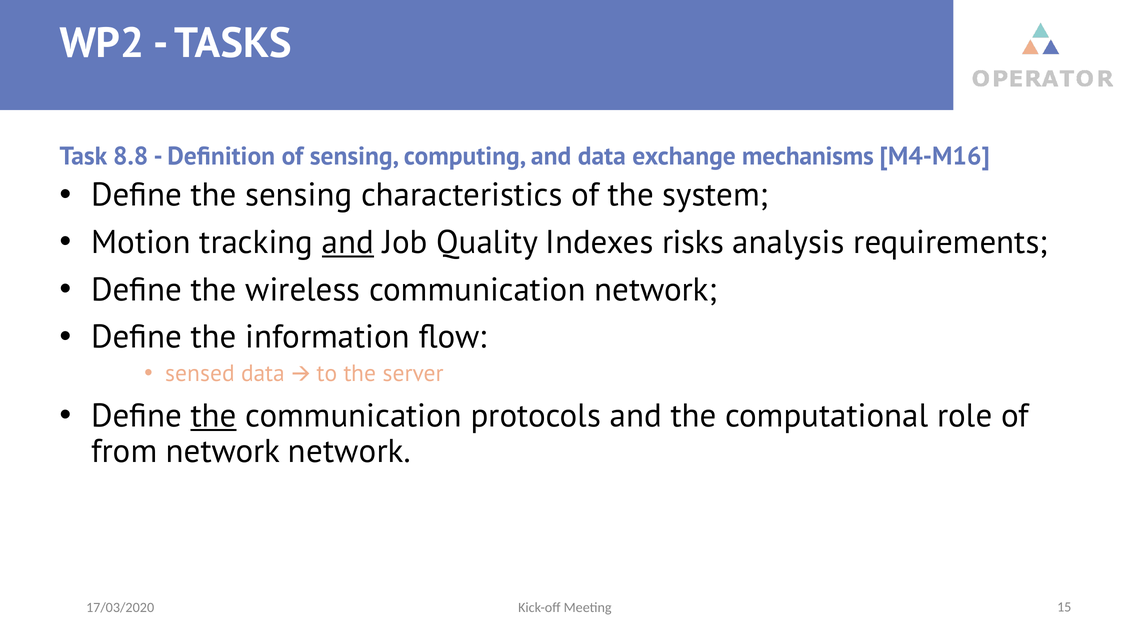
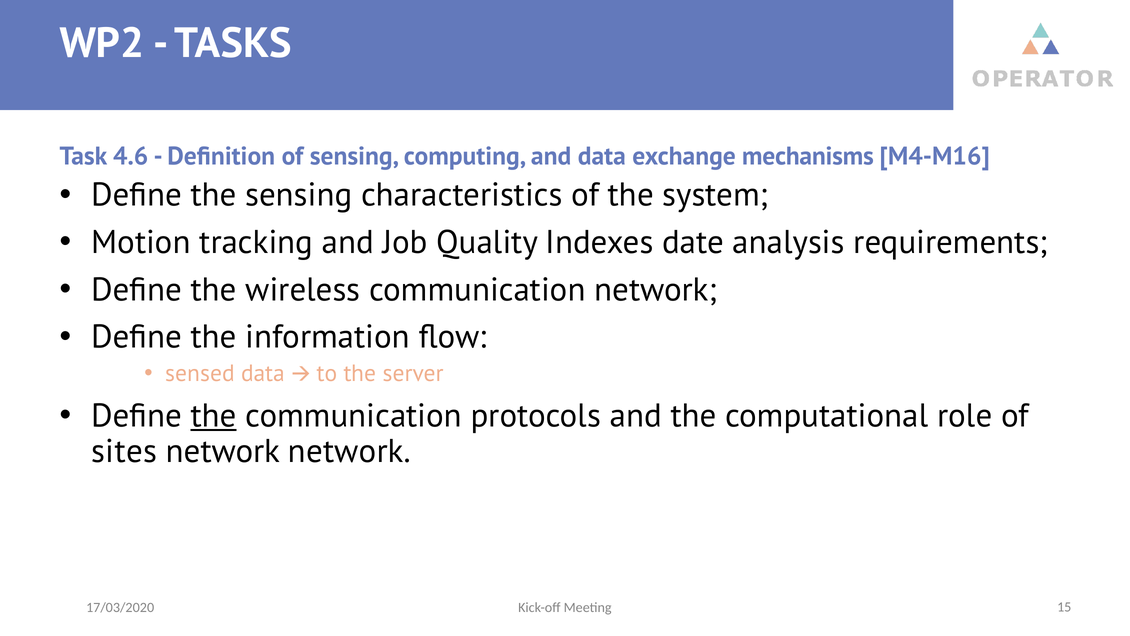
8.8: 8.8 -> 4.6 (131, 156)
and underline: present -> none (348, 242)
risks: risks -> date (693, 242)
from: from -> sites (124, 451)
